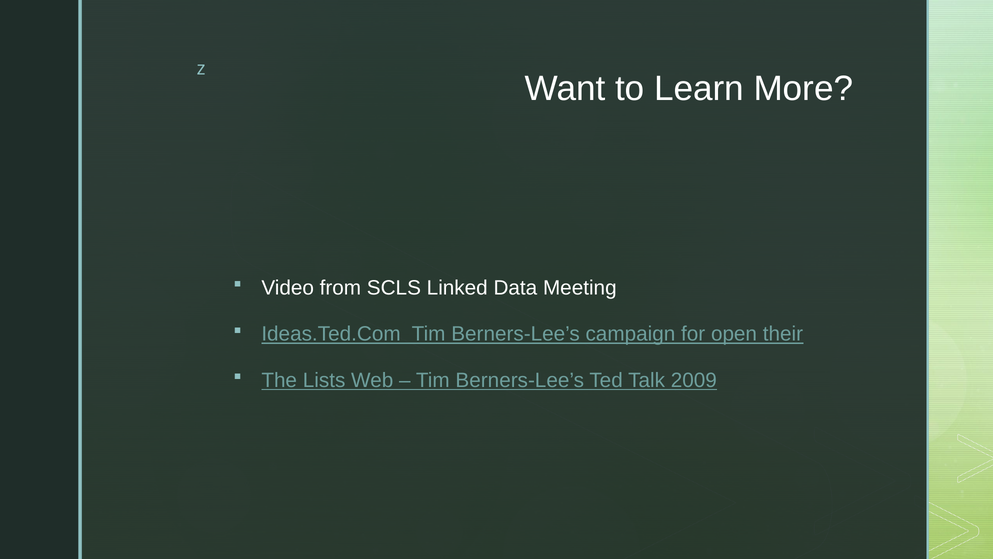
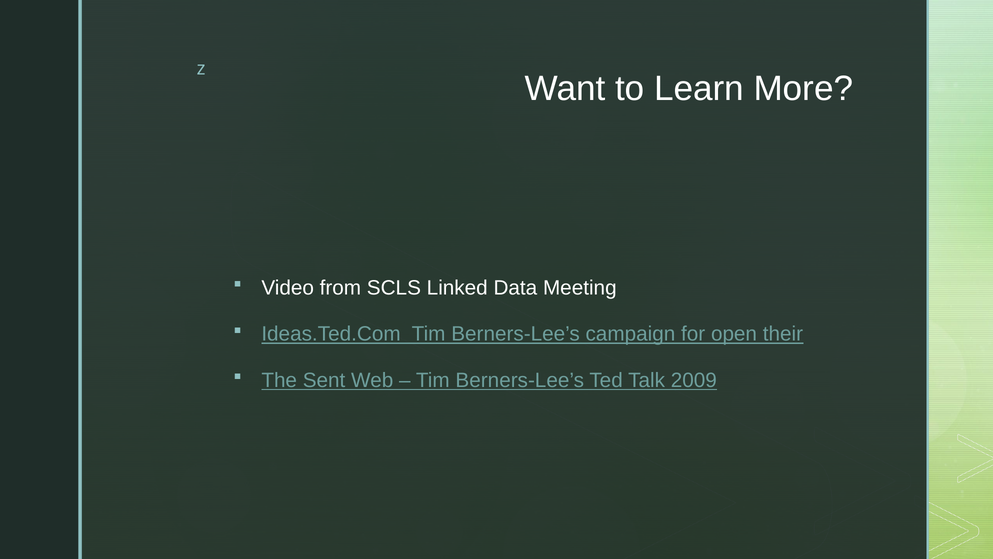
Lists: Lists -> Sent (324, 380)
